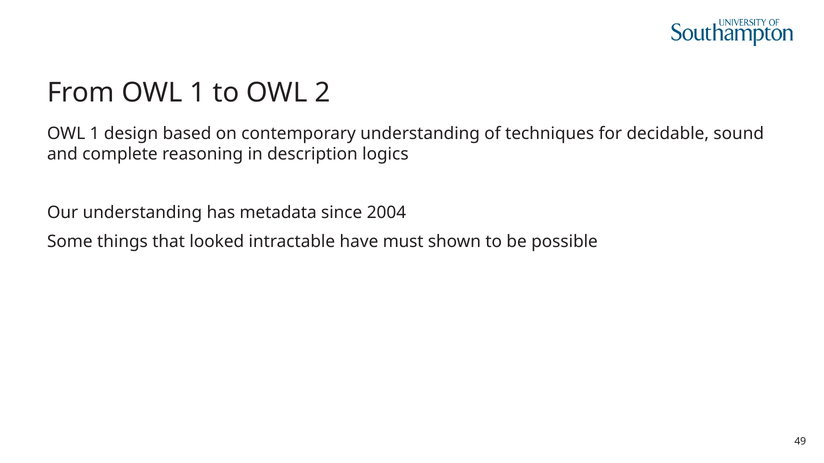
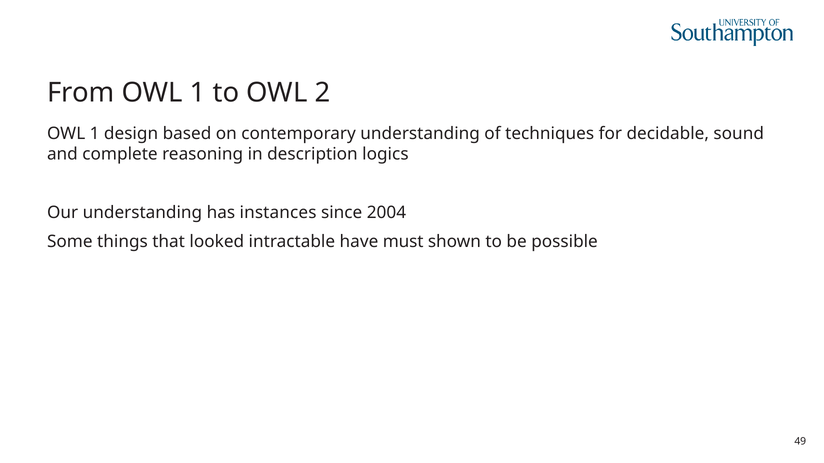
metadata: metadata -> instances (278, 213)
